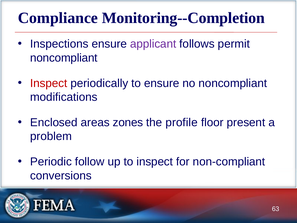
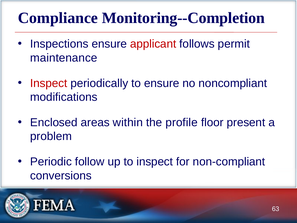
applicant colour: purple -> red (153, 44)
noncompliant: noncompliant -> maintenance (64, 58)
zones: zones -> within (128, 122)
